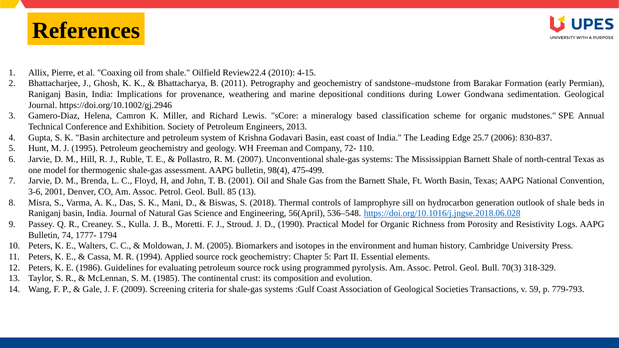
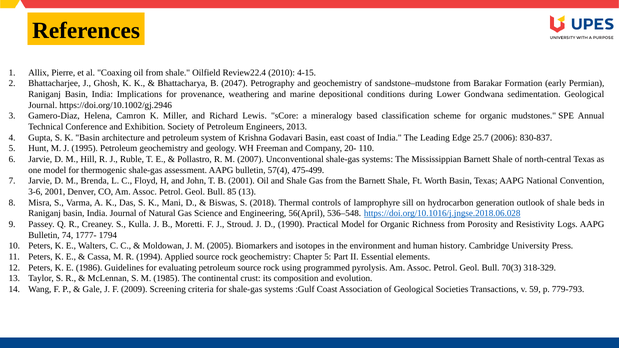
2011: 2011 -> 2047 (235, 83)
72-: 72- -> 20- (350, 148)
98(4: 98(4 -> 57(4 (279, 170)
